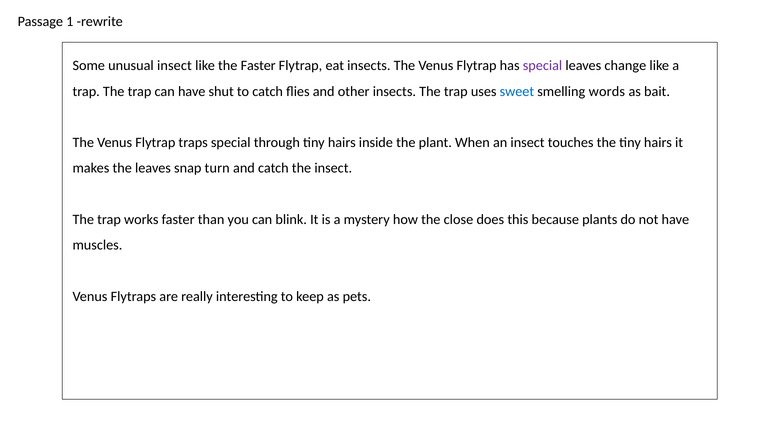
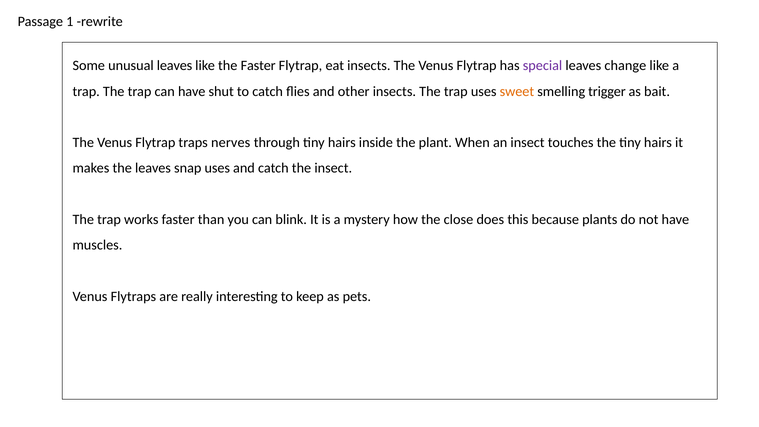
unusual insect: insect -> leaves (175, 66)
sweet colour: blue -> orange (517, 91)
words: words -> trigger (607, 91)
traps special: special -> nerves (231, 143)
snap turn: turn -> uses (217, 168)
